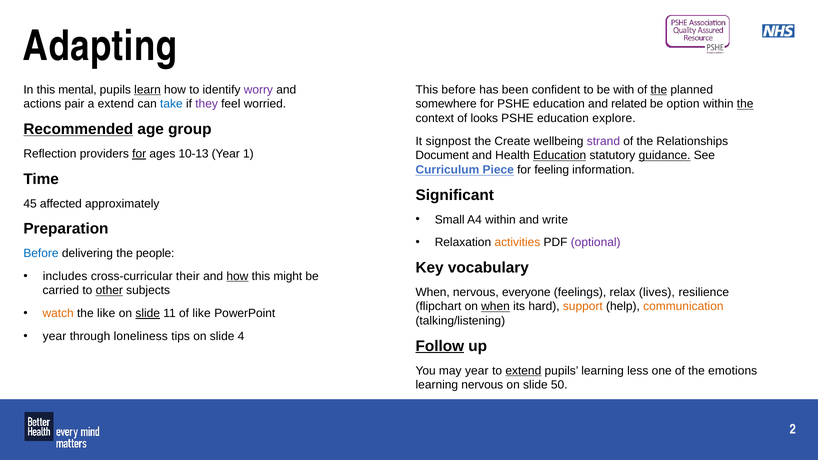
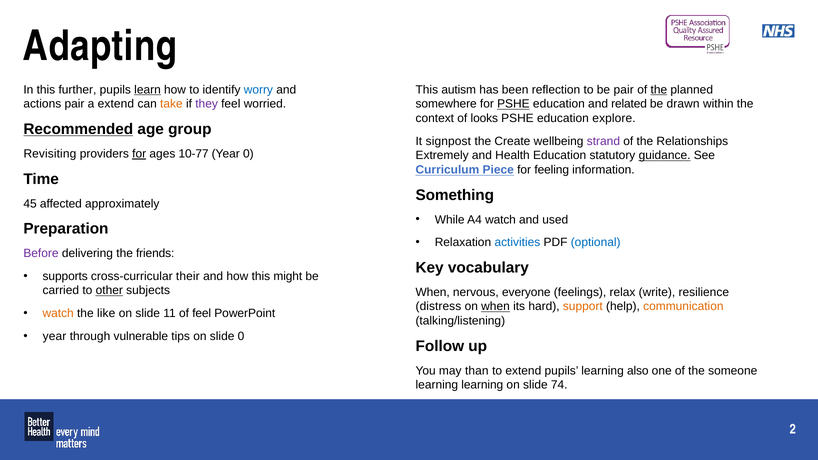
mental: mental -> further (77, 90)
worry colour: purple -> blue (258, 90)
This before: before -> autism (459, 90)
confident: confident -> reflection (556, 90)
be with: with -> pair (624, 90)
take colour: blue -> orange (171, 104)
PSHE underline: none -> present (513, 104)
option: option -> drawn (683, 104)
the underline: present -> none (745, 104)
Reflection: Reflection -> Revisiting (50, 154)
10-13: 10-13 -> 10-77 (194, 154)
Year 1: 1 -> 0 (248, 154)
Document: Document -> Extremely (442, 156)
Education underline: present -> none (560, 156)
Significant: Significant -> Something (455, 195)
Small: Small -> While (450, 220)
A4 within: within -> watch (501, 220)
write: write -> used (555, 220)
activities colour: orange -> blue (517, 243)
optional colour: purple -> blue (596, 243)
Before colour: blue -> purple (41, 253)
people: people -> friends (155, 253)
includes: includes -> supports (65, 276)
how underline: present -> none (237, 276)
lives: lives -> write (657, 292)
flipchart: flipchart -> distress (438, 307)
slide underline: present -> none (148, 313)
of like: like -> feel (202, 313)
loneliness: loneliness -> vulnerable (141, 336)
slide 4: 4 -> 0 (241, 336)
Follow underline: present -> none (440, 346)
may year: year -> than (477, 371)
extend underline: present -> none (523, 371)
less: less -> also (638, 371)
emotions: emotions -> someone (733, 371)
learning nervous: nervous -> learning (482, 385)
50: 50 -> 74 (559, 385)
